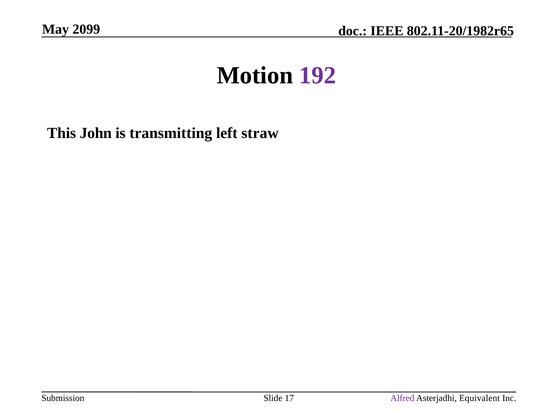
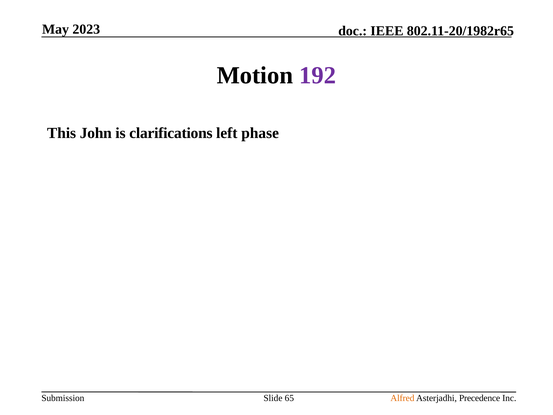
2099: 2099 -> 2023 (86, 29)
transmitting: transmitting -> clarifications (171, 133)
straw: straw -> phase (260, 133)
17: 17 -> 65 (289, 398)
Alfred colour: purple -> orange (402, 398)
Equivalent: Equivalent -> Precedence (480, 398)
